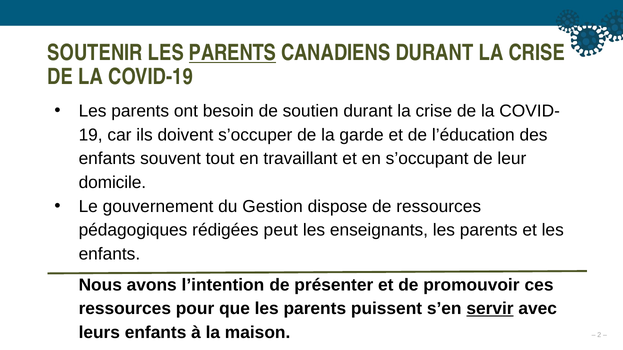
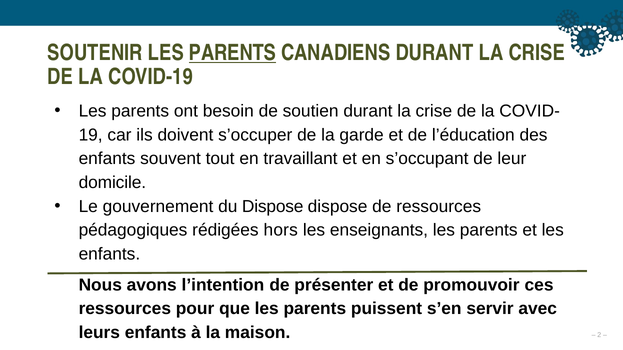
du Gestion: Gestion -> Dispose (273, 207)
peut: peut -> hors (281, 231)
servir underline: present -> none (490, 309)
